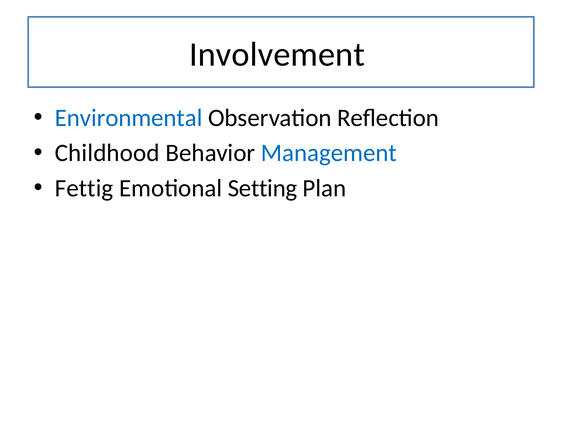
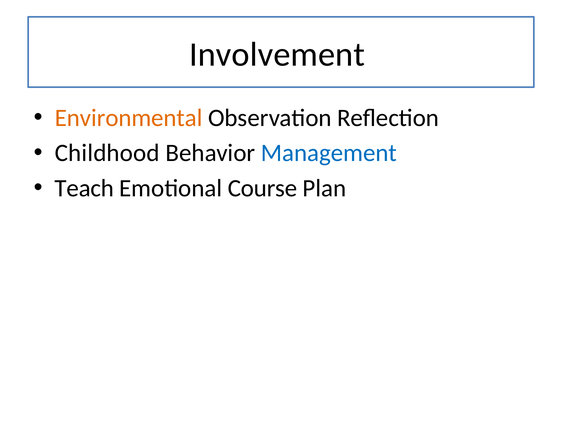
Environmental colour: blue -> orange (129, 118)
Fettig: Fettig -> Teach (84, 188)
Setting: Setting -> Course (263, 188)
